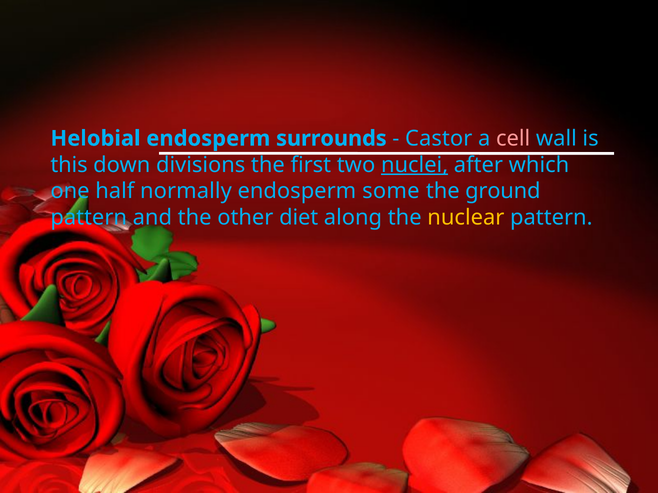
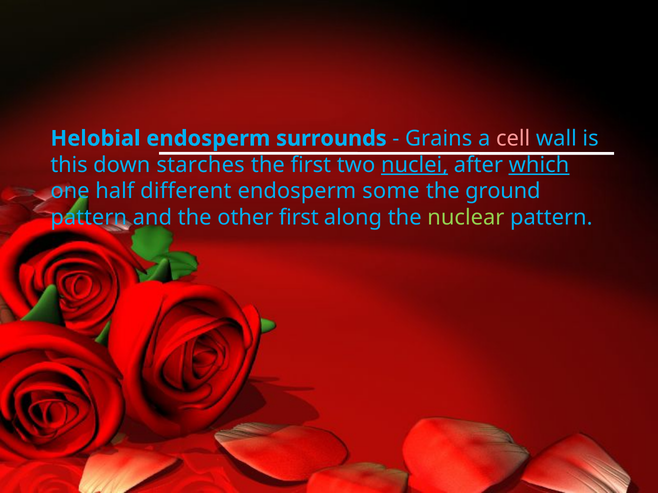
Castor: Castor -> Grains (439, 139)
divisions: divisions -> starches (201, 165)
which underline: none -> present (539, 165)
normally: normally -> different (186, 191)
other diet: diet -> first (299, 218)
nuclear colour: yellow -> light green (466, 218)
